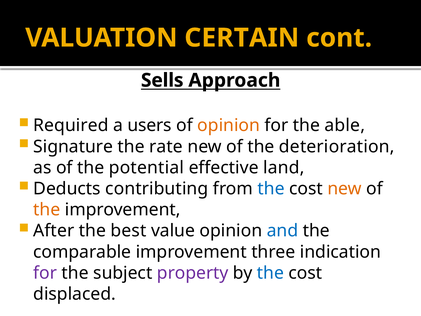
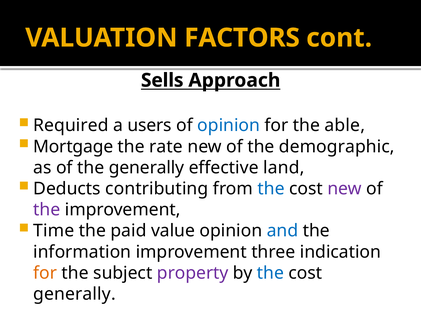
CERTAIN: CERTAIN -> FACTORS (242, 38)
opinion colour: orange -> blue (229, 125)
Signature: Signature -> Mortgage (73, 146)
deterioration: deterioration -> demographic (337, 146)
the potential: potential -> generally (147, 168)
new colour: orange -> purple (345, 189)
the colour: orange -> purple (47, 210)
After: After -> Time (54, 231)
best: best -> paid (128, 231)
comparable: comparable -> information (82, 252)
for colour: purple -> orange (45, 273)
displaced: displaced -> generally (74, 294)
